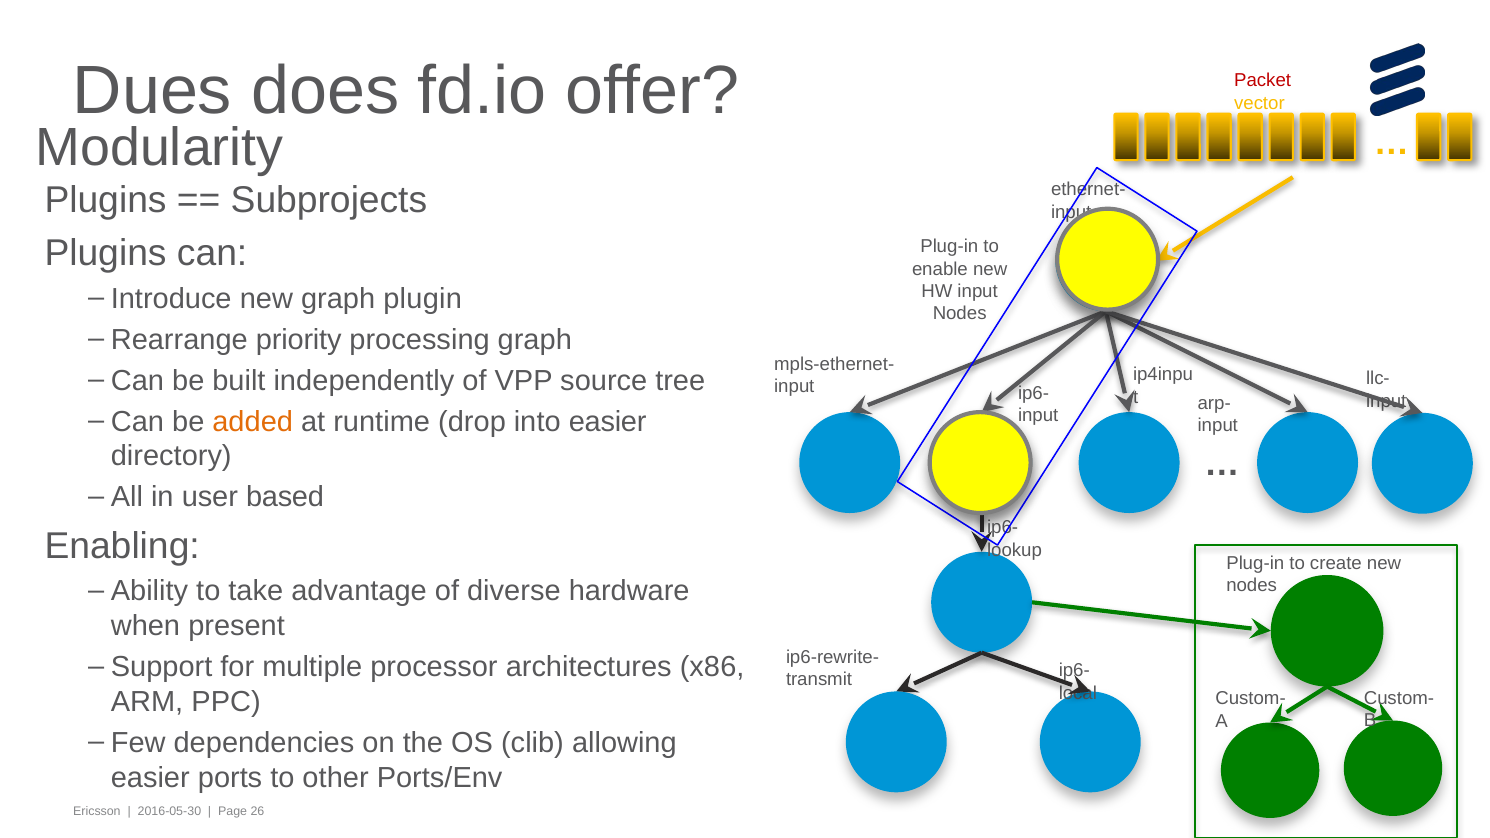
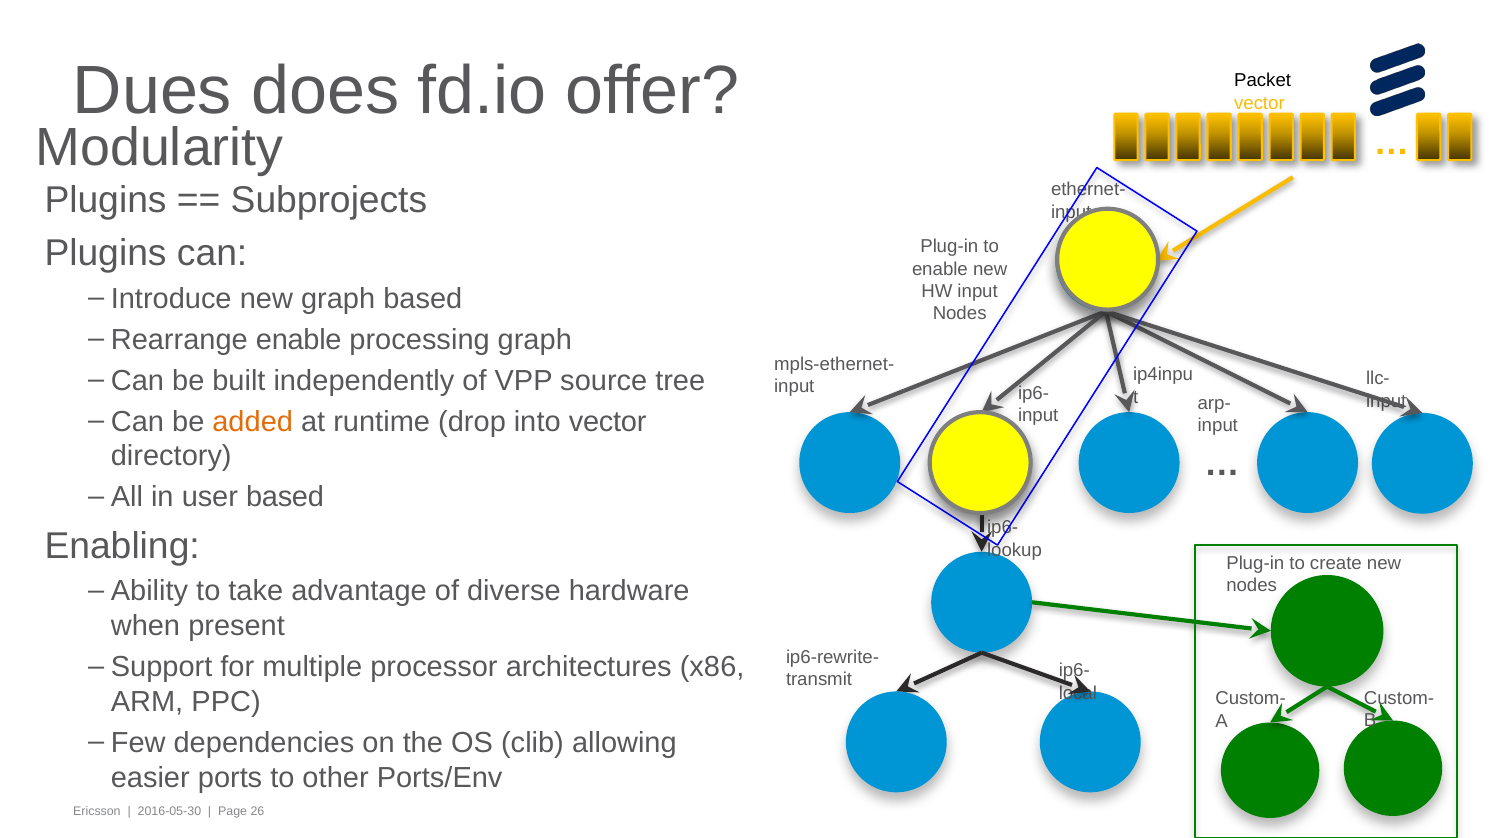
Packet colour: red -> black (1263, 81)
graph plugin: plugin -> based (423, 299)
Rearrange priority: priority -> enable (299, 340)
into easier: easier -> vector (608, 422)
